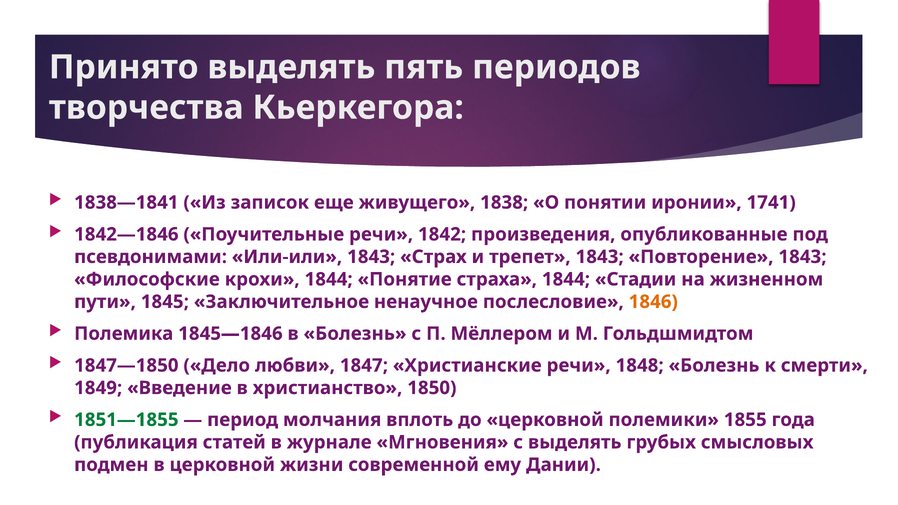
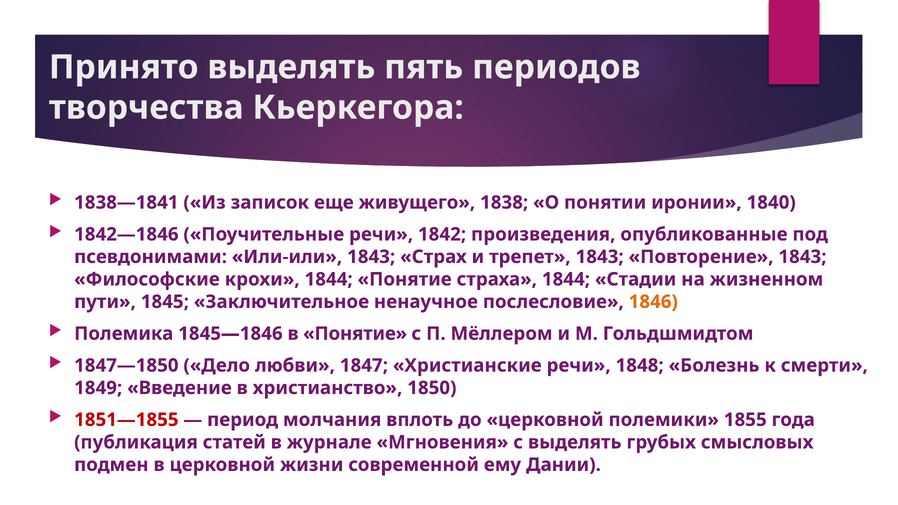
1741: 1741 -> 1840 (771, 203)
в Болезнь: Болезнь -> Понятие (355, 334)
1851—1855 colour: green -> red (126, 420)
